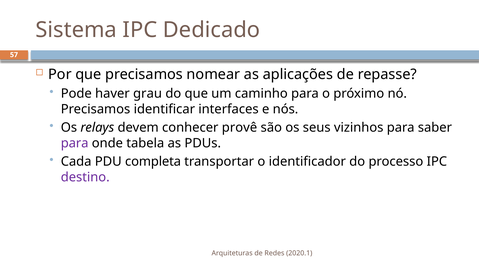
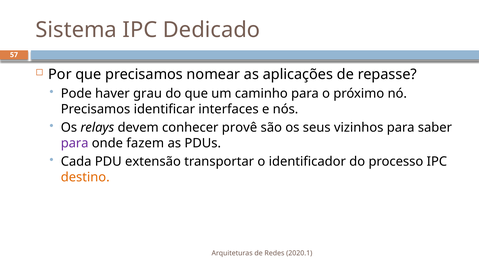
tabela: tabela -> fazem (145, 143)
completa: completa -> extensão (153, 161)
destino colour: purple -> orange (85, 177)
